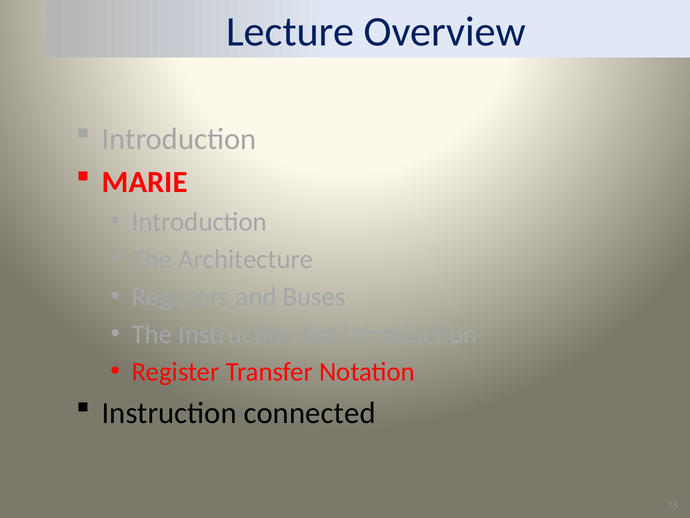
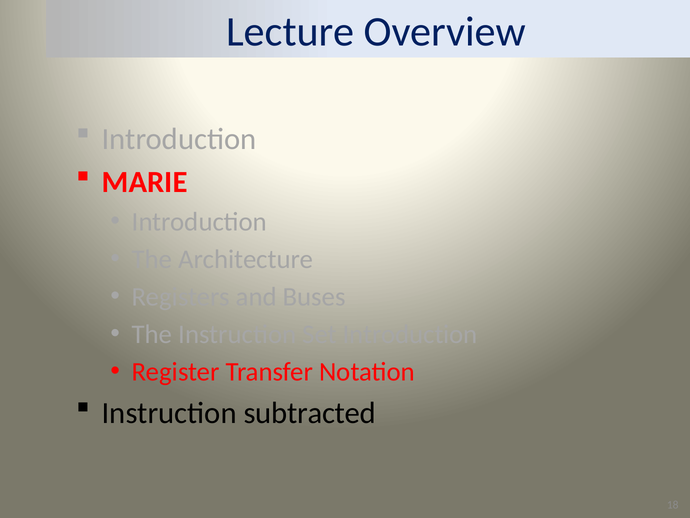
connected: connected -> subtracted (310, 413)
